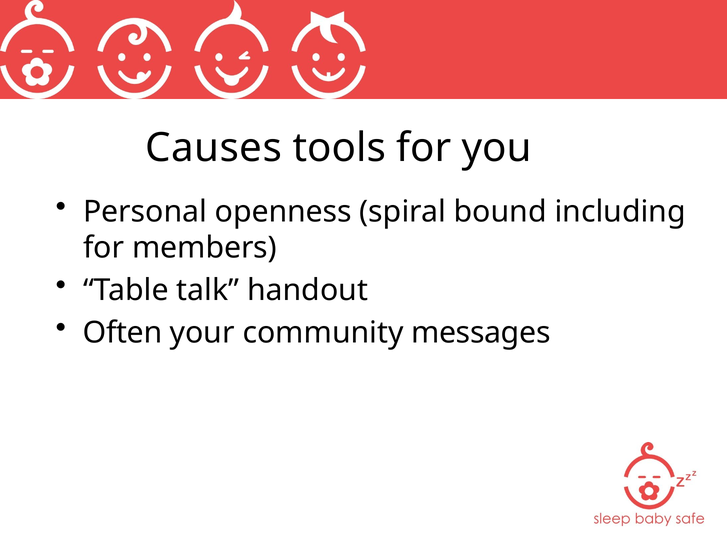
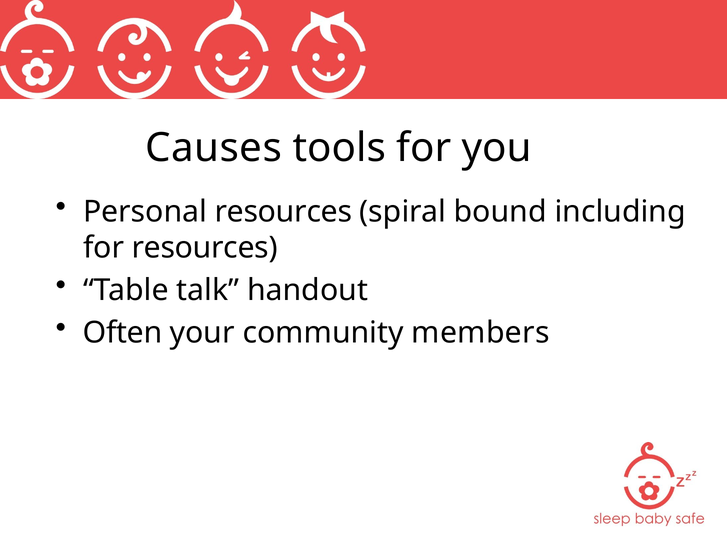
Personal openness: openness -> resources (283, 212)
for members: members -> resources (205, 248)
messages: messages -> members (481, 333)
